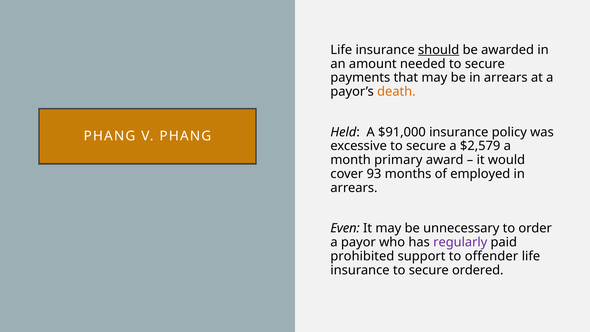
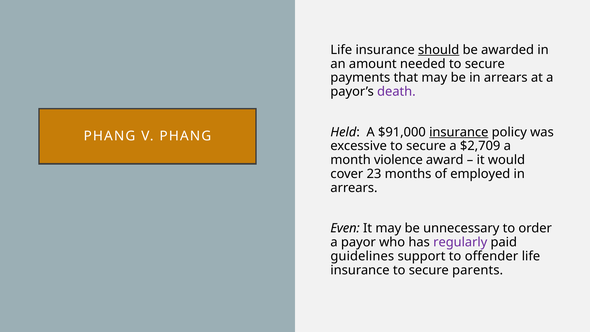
death colour: orange -> purple (396, 92)
insurance underline: none -> present (459, 132)
$2,579: $2,579 -> $2,709 (480, 146)
primary: primary -> violence (398, 160)
93: 93 -> 23 (374, 174)
prohibited: prohibited -> guidelines (362, 256)
ordered: ordered -> parents (478, 270)
